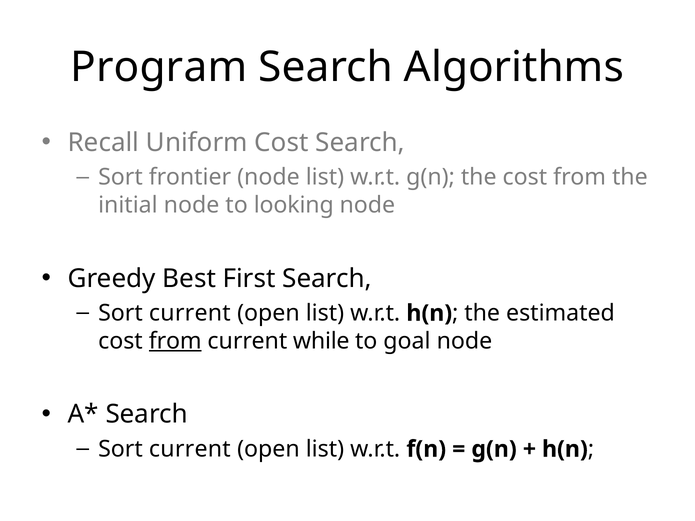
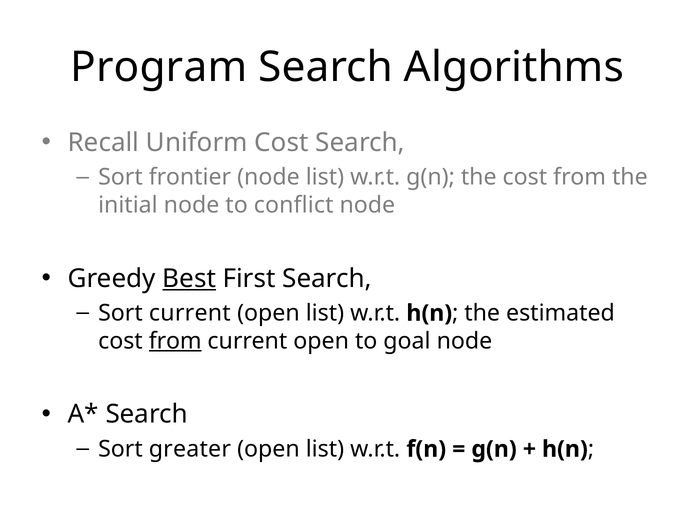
looking: looking -> conflict (294, 205)
Best underline: none -> present (189, 279)
while: while -> open (321, 341)
current: current -> greater (190, 449)
